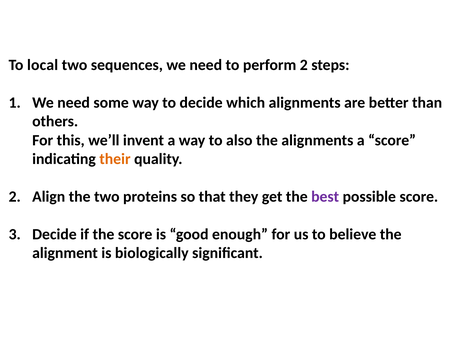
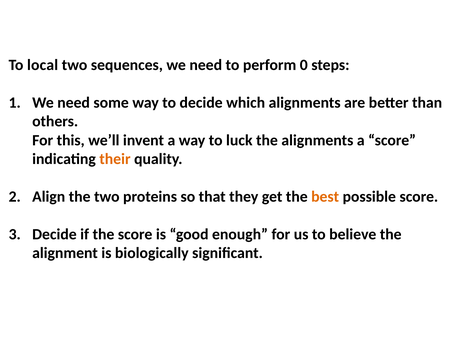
perform 2: 2 -> 0 (304, 65)
also: also -> luck (239, 140)
best colour: purple -> orange (325, 197)
